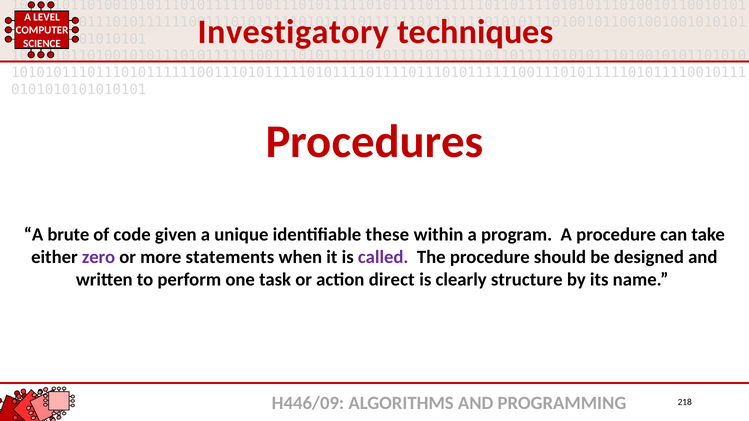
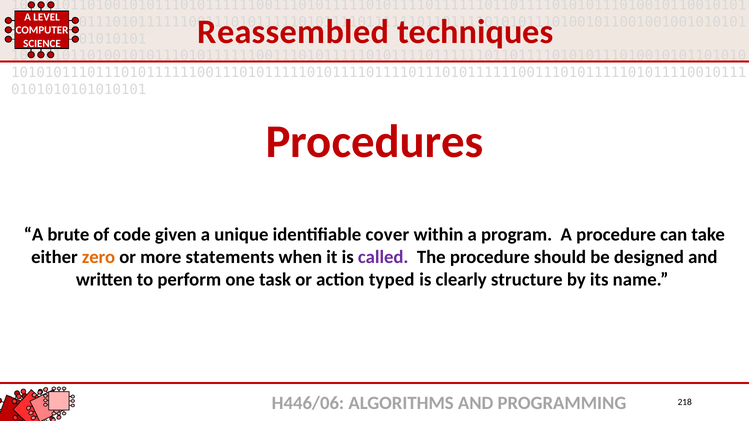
Investigatory: Investigatory -> Reassembled (293, 32)
these: these -> cover (387, 235)
zero colour: purple -> orange (99, 257)
direct: direct -> typed (392, 280)
H446/09: H446/09 -> H446/06 (308, 403)
